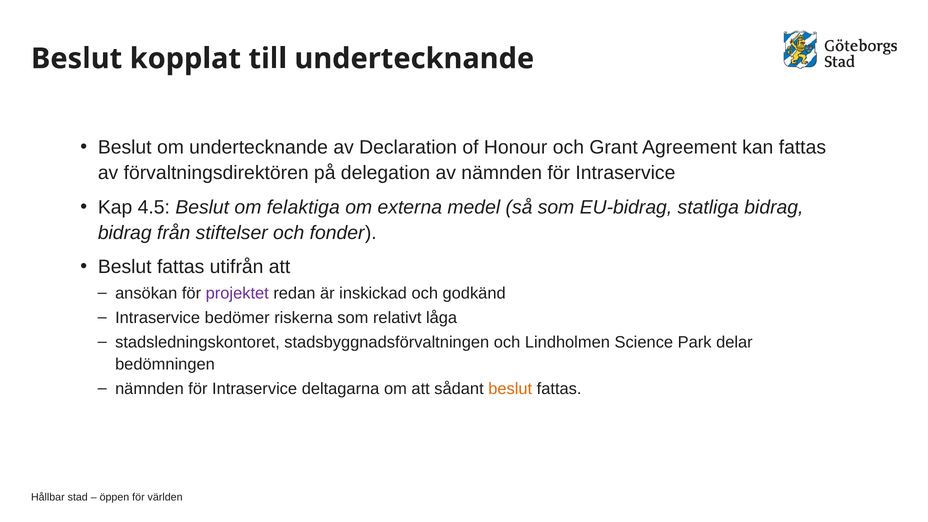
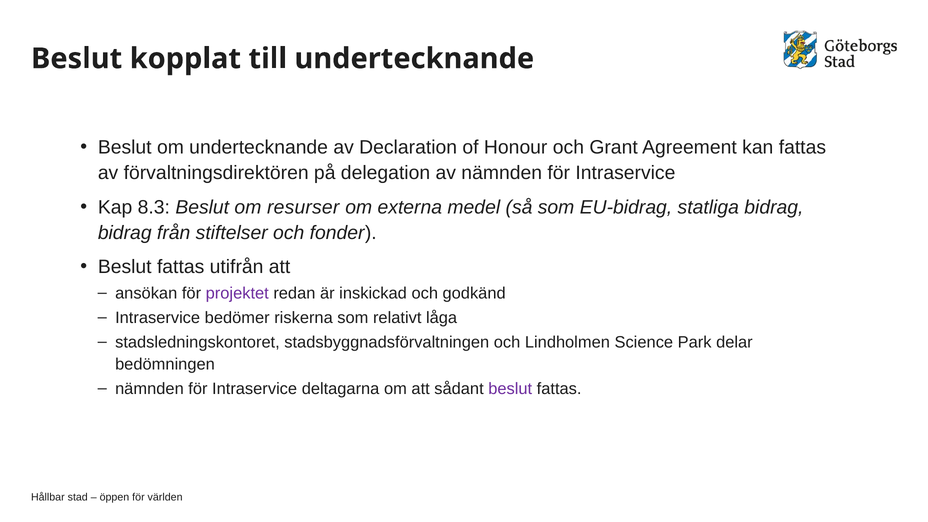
4.5: 4.5 -> 8.3 (154, 207)
felaktiga: felaktiga -> resurser (303, 207)
beslut colour: orange -> purple (510, 389)
